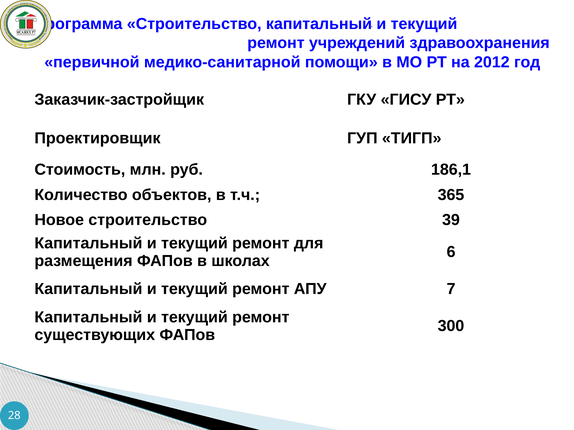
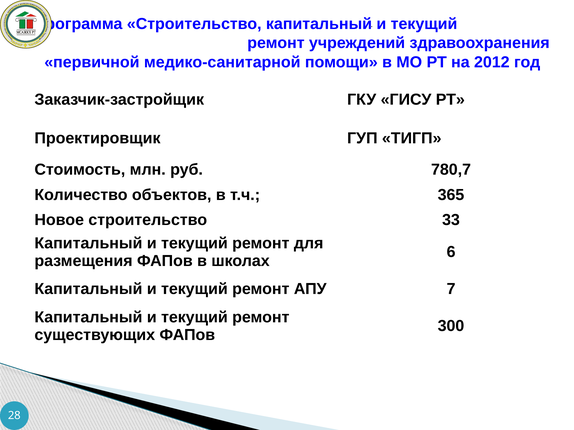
186,1: 186,1 -> 780,7 (451, 170)
39: 39 -> 33 (451, 220)
